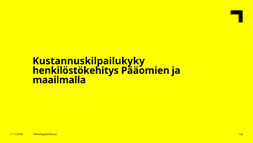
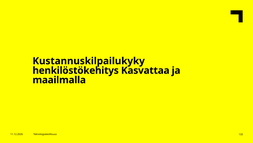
Pääomien: Pääomien -> Kasvattaa (145, 70)
